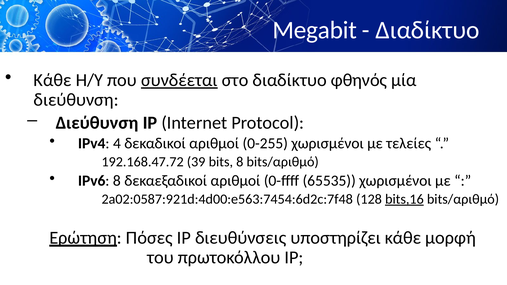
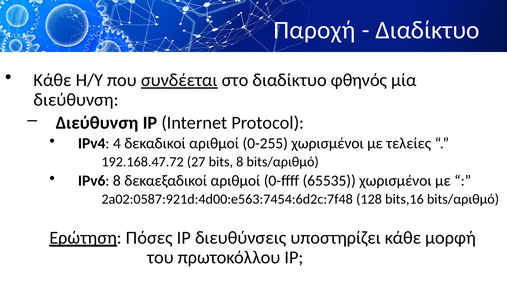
Megabit: Megabit -> Παροχή (314, 30)
39: 39 -> 27 (196, 162)
bits,16 underline: present -> none (404, 199)
